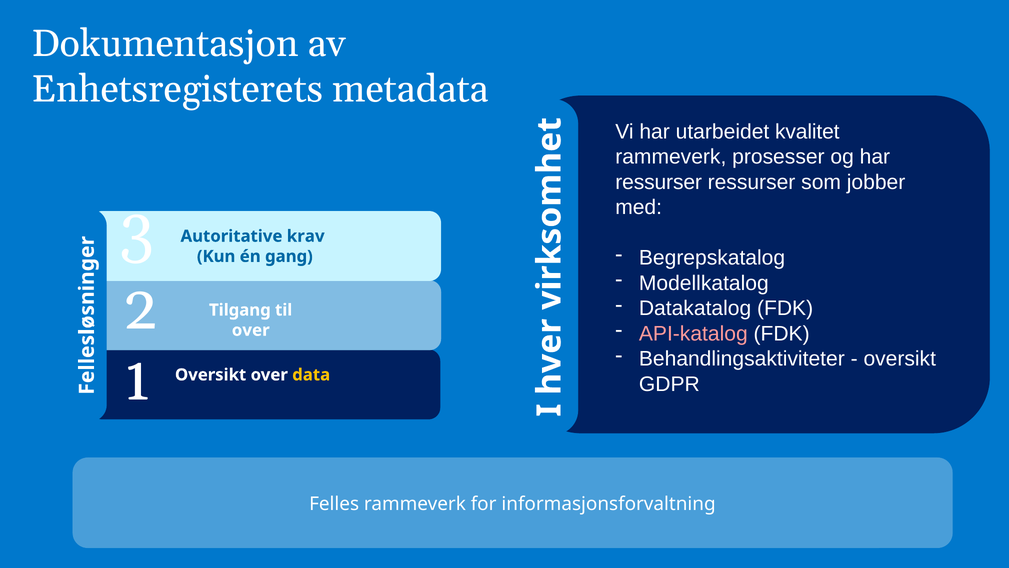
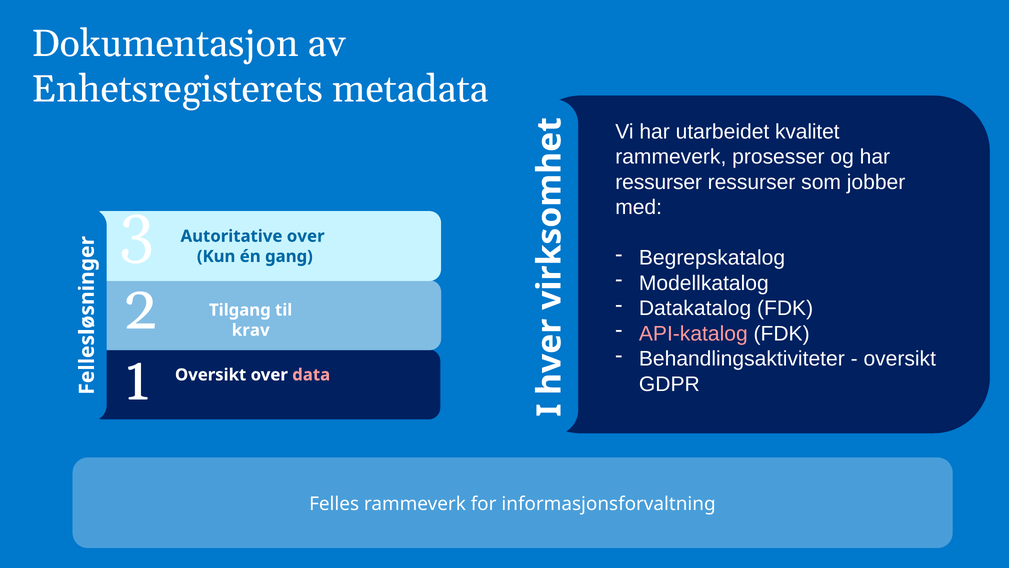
Autoritative krav: krav -> over (306, 236)
over: over -> krav (251, 330)
data colour: yellow -> pink (311, 375)
